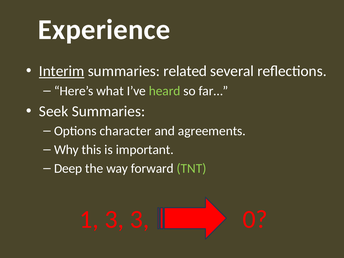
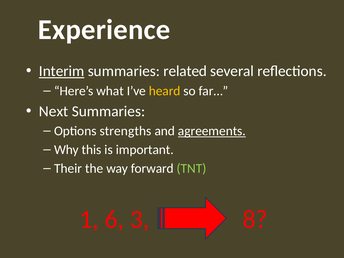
heard colour: light green -> yellow (165, 91)
Seek: Seek -> Next (54, 111)
character: character -> strengths (125, 131)
agreements underline: none -> present (212, 131)
Deep: Deep -> Their (68, 168)
1 3: 3 -> 6 (114, 219)
0: 0 -> 8 (255, 219)
